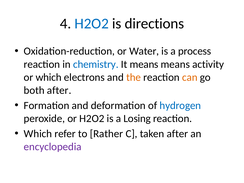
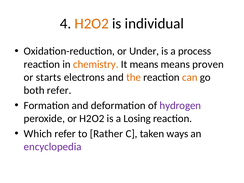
H2O2 colour: blue -> orange (92, 24)
directions: directions -> individual (154, 24)
Water: Water -> Under (144, 51)
chemistry colour: blue -> orange (96, 64)
activity: activity -> proven (208, 64)
or which: which -> starts (49, 77)
both after: after -> refer (59, 90)
hydrogen colour: blue -> purple (180, 105)
taken after: after -> ways (177, 134)
